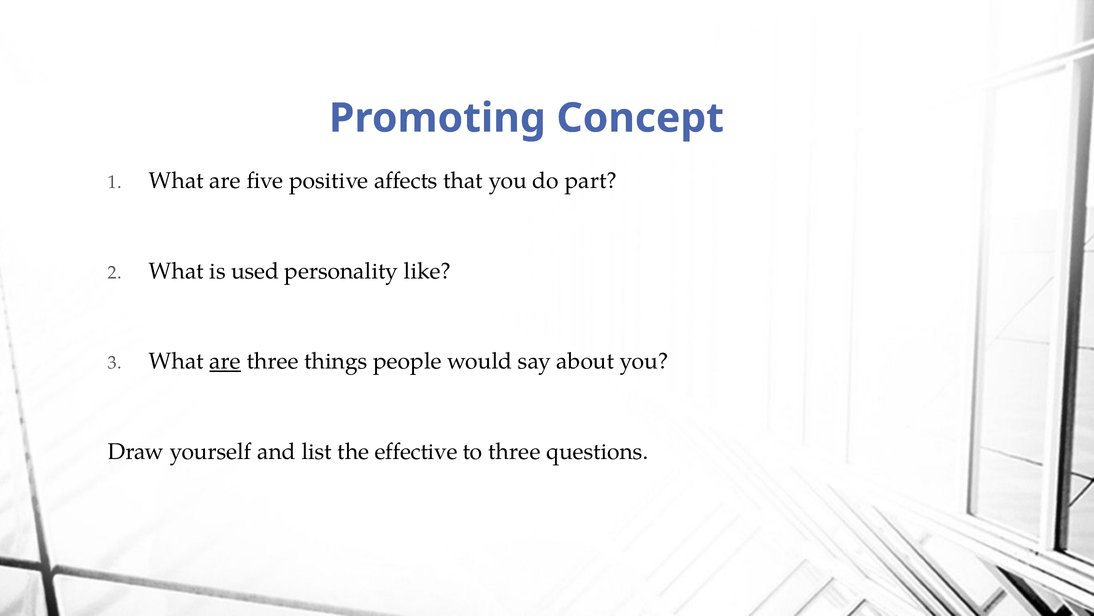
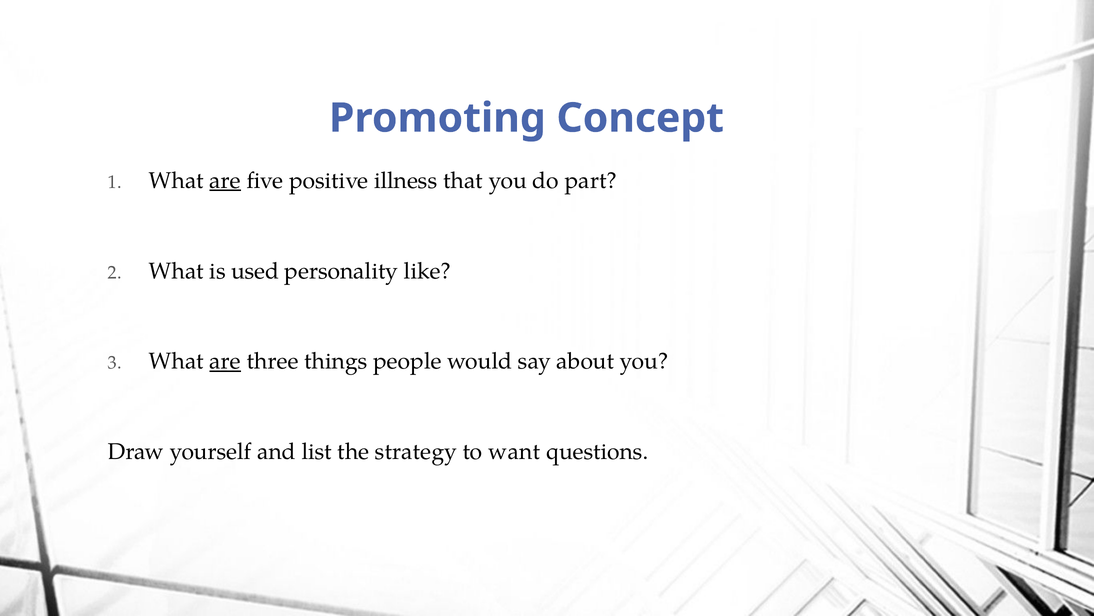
are underline: none -> present (225, 180)
affects: affects -> illness (406, 180)
effective: effective -> strategy (416, 451)
to three: three -> want (514, 451)
